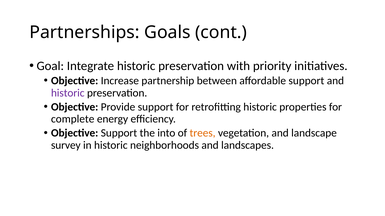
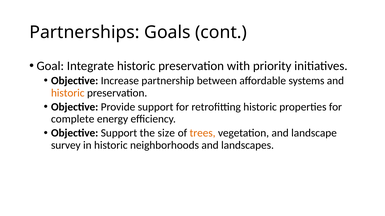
affordable support: support -> systems (306, 81)
historic colour: purple -> orange (68, 93)
into: into -> size (166, 133)
